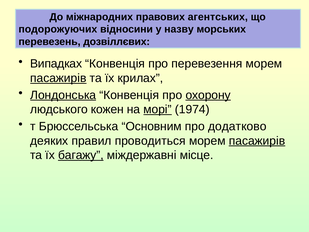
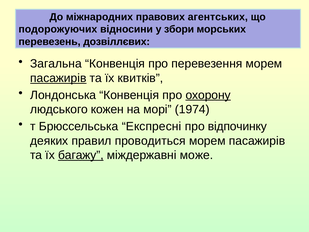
назву: назву -> збори (179, 29)
Випадках: Випадках -> Загальна (56, 64)
крилах: крилах -> квитків (140, 78)
Лондонська underline: present -> none (63, 95)
морі underline: present -> none (158, 109)
Основним: Основним -> Експресні (152, 126)
додатково: додатково -> відпочинку (237, 126)
пасажирів underline: present -> none (257, 141)
місце: місце -> може (197, 155)
